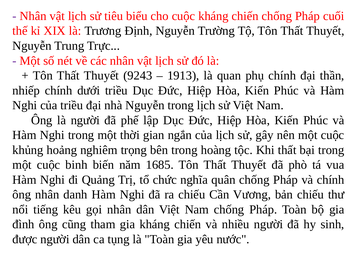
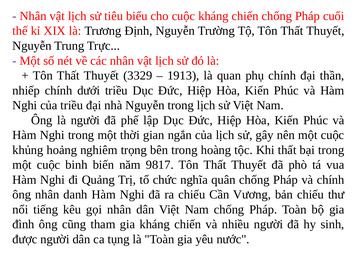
9243: 9243 -> 3329 (138, 75)
1685: 1685 -> 9817 (160, 165)
